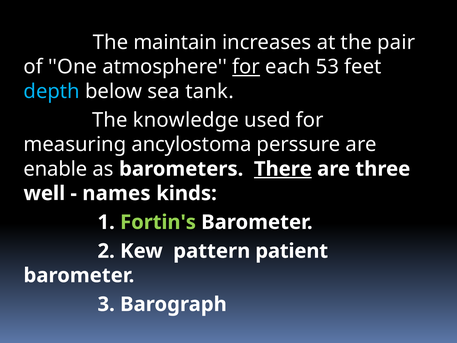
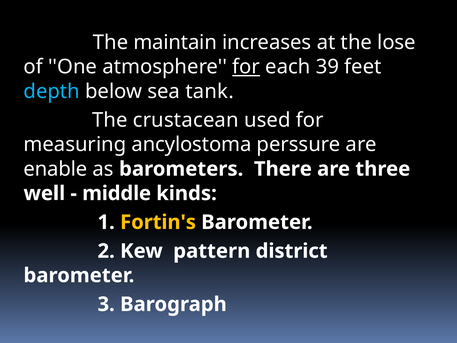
pair: pair -> lose (396, 43)
53: 53 -> 39 (327, 67)
knowledge: knowledge -> crustacean (186, 120)
There underline: present -> none (283, 169)
names: names -> middle (117, 193)
Fortin's colour: light green -> yellow (158, 222)
patient: patient -> district (292, 251)
